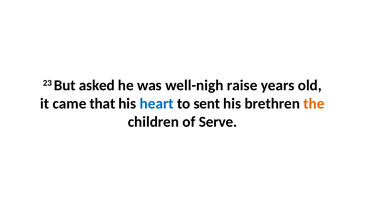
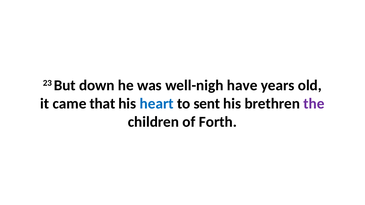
asked: asked -> down (97, 85)
raise: raise -> have (242, 85)
the colour: orange -> purple (314, 104)
Serve: Serve -> Forth (218, 122)
